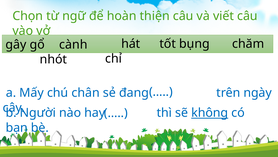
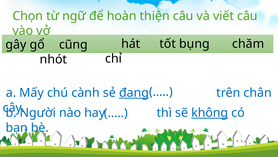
cành: cành -> cũng (73, 44)
chân: chân -> cành (86, 92)
đang underline: none -> present (134, 92)
ngày: ngày -> chân (258, 92)
